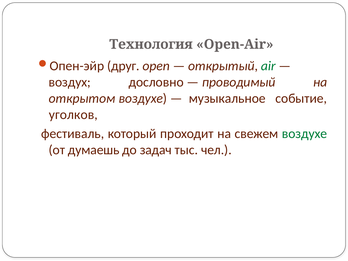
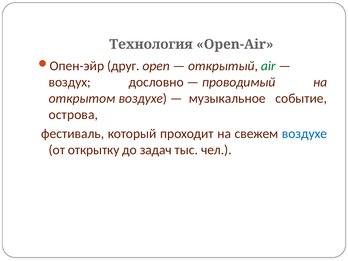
уголков: уголков -> острова (73, 115)
воздухе colour: green -> blue (305, 134)
думаешь: думаешь -> открытку (94, 150)
